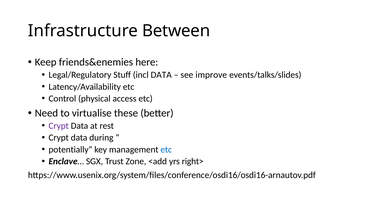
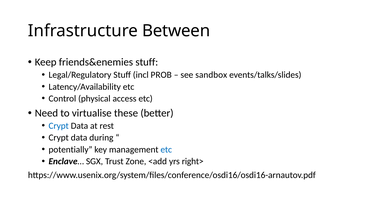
friends&enemies here: here -> stuff (147, 62)
incl DATA: DATA -> PROB (161, 75)
improve: improve -> sandbox (211, 75)
Crypt colour: purple -> blue (59, 125)
